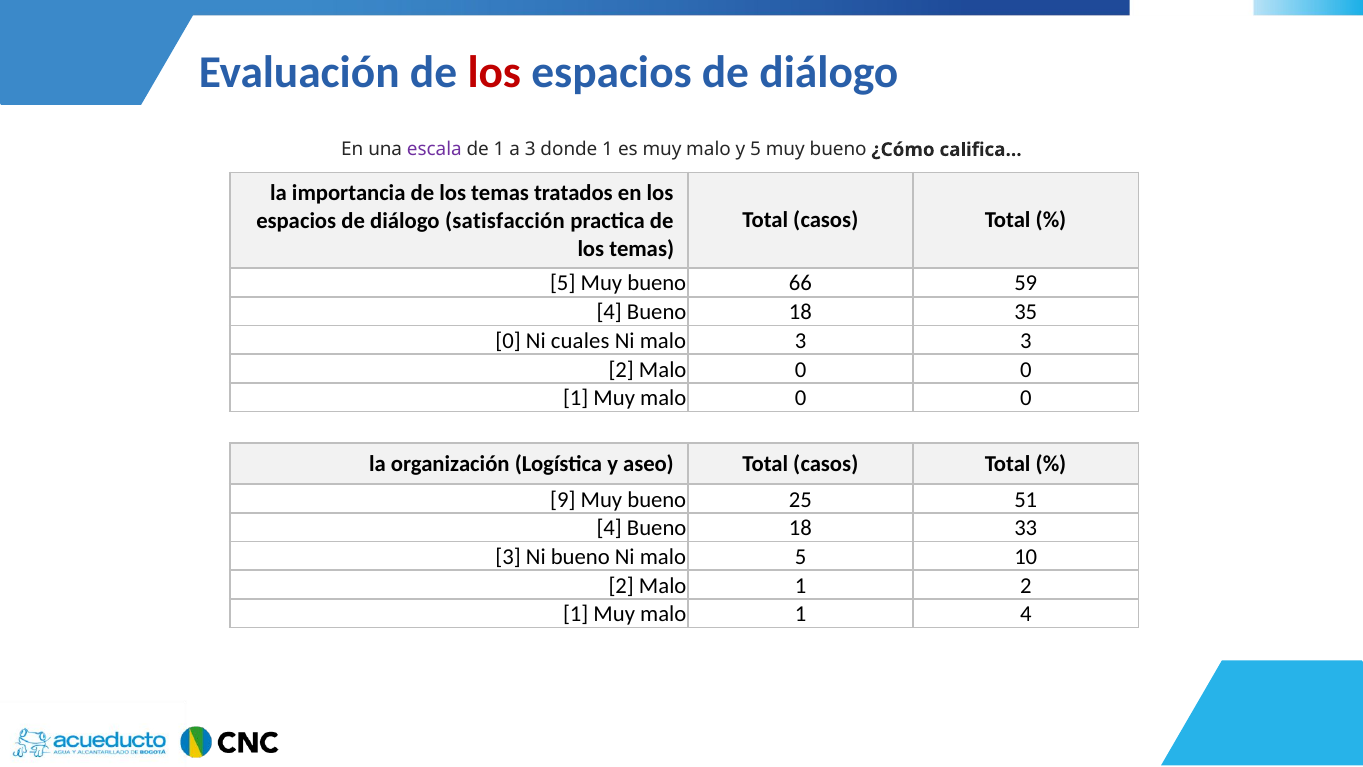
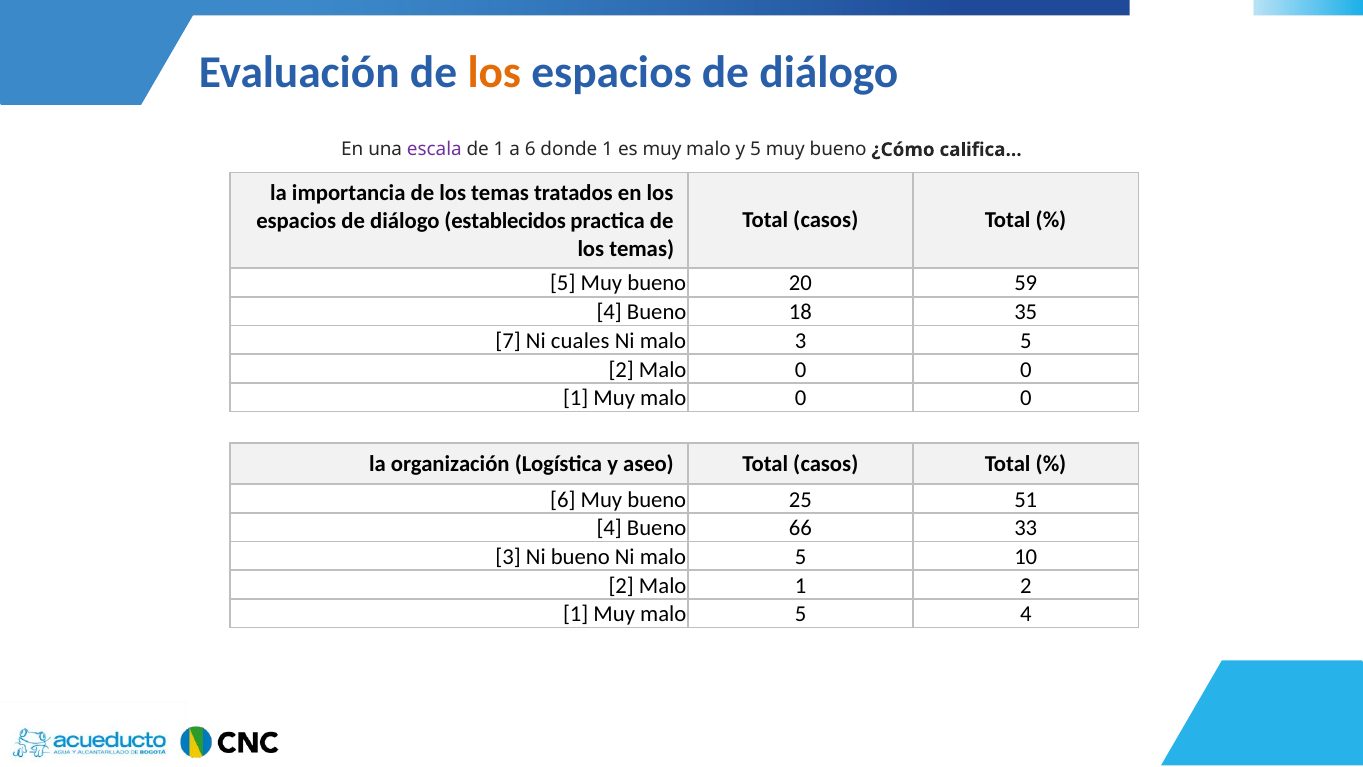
los colour: red -> orange (494, 73)
a 3: 3 -> 6 (530, 150)
satisfacción: satisfacción -> establecidos (505, 221)
66: 66 -> 20 (800, 283)
0: 0 -> 7 (508, 341)
3 3: 3 -> 5 (1026, 341)
9: 9 -> 6 (563, 500)
18: 18 -> 66 (800, 528)
Muy malo 1: 1 -> 5 (801, 614)
